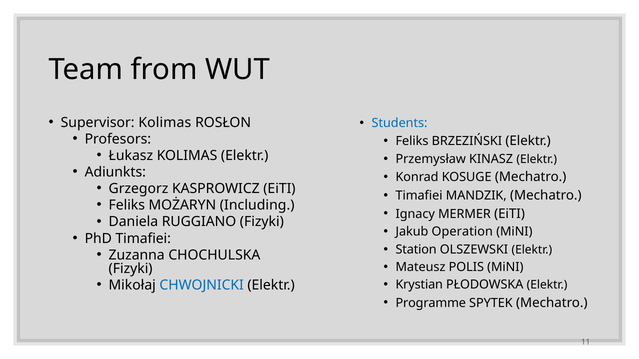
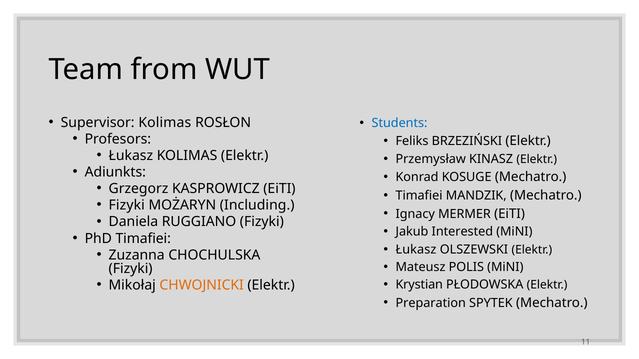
Feliks: Feliks -> Fizyki (127, 206)
Operation: Operation -> Interested (462, 232)
Station: Station -> Łukasz (416, 250)
CHWOJNICKI colour: blue -> orange (202, 285)
Programme: Programme -> Preparation (431, 303)
